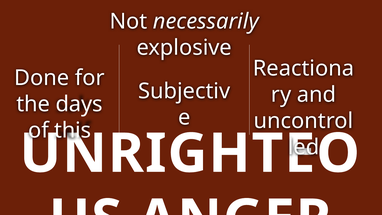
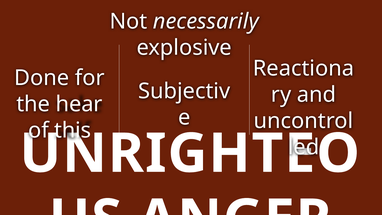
days: days -> hear (79, 104)
